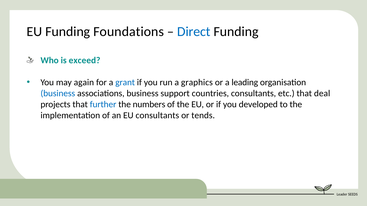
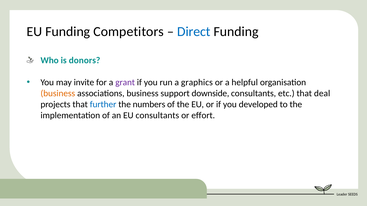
Foundations: Foundations -> Competitors (129, 32)
exceed: exceed -> donors (85, 61)
again: again -> invite (84, 83)
grant colour: blue -> purple (125, 83)
leading: leading -> helpful (245, 83)
business colour: blue -> orange (58, 94)
countries: countries -> downside (210, 94)
tends: tends -> effort (203, 116)
